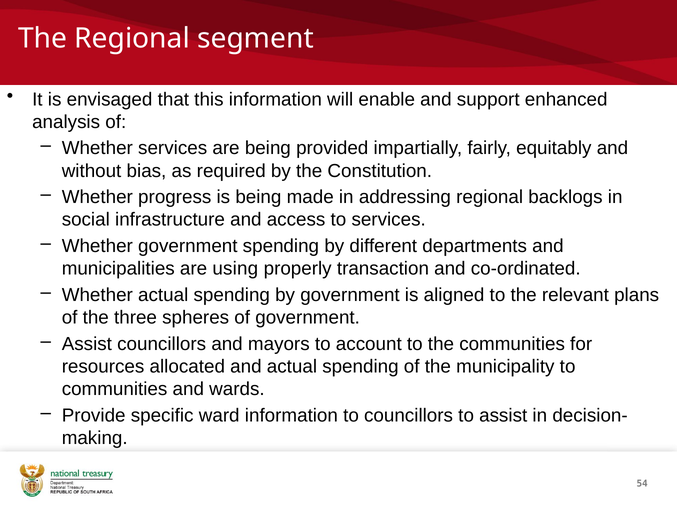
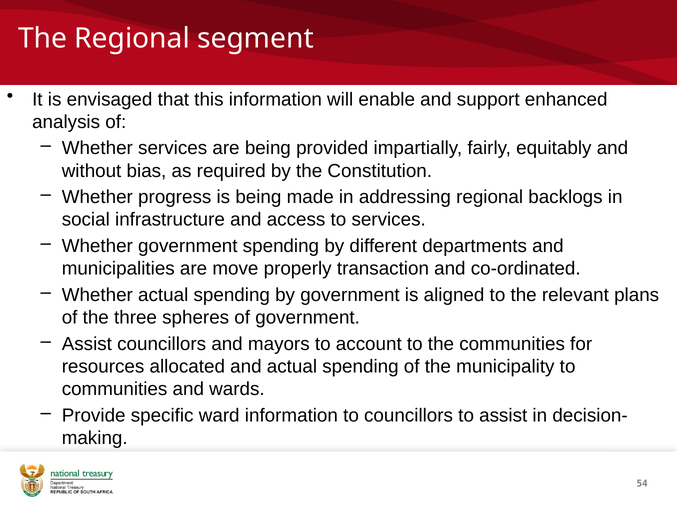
using: using -> move (235, 269)
